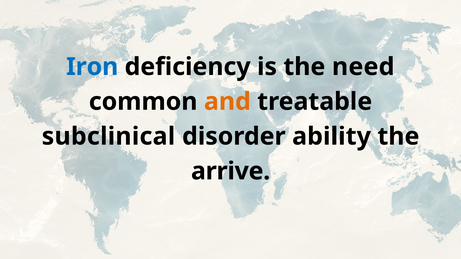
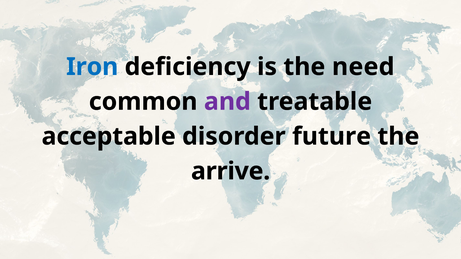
and colour: orange -> purple (227, 102)
subclinical: subclinical -> acceptable (109, 137)
ability: ability -> future (332, 137)
